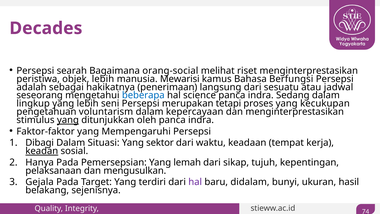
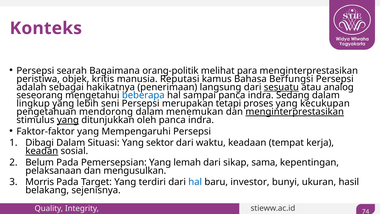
Decades: Decades -> Konteks (46, 28)
orang-social: orang-social -> orang-politik (170, 71)
riset: riset -> para (247, 71)
objek lebih: lebih -> kritis (103, 79)
Mewarisi: Mewarisi -> Reputasi (180, 79)
sesuatu underline: none -> present (281, 87)
jadwal: jadwal -> analog (339, 87)
science: science -> sampai (200, 95)
voluntarism: voluntarism -> mendorong (106, 112)
kepercayaan: kepercayaan -> menemukan (195, 112)
menginterprestasikan underline: none -> present (295, 112)
Hanya: Hanya -> Belum (40, 162)
tujuh: tujuh -> sama (265, 162)
Gejala: Gejala -> Morris (40, 182)
hal colour: purple -> blue (195, 182)
didalam: didalam -> investor (250, 182)
